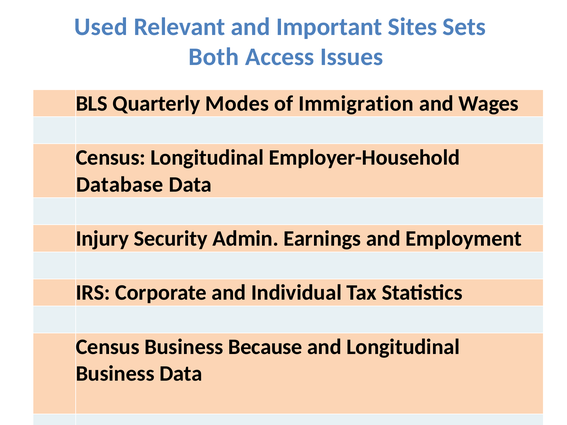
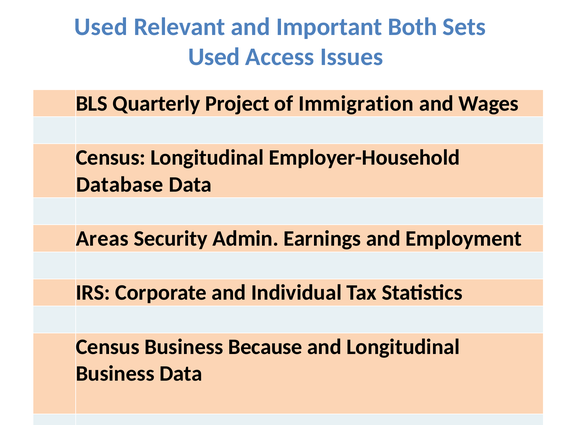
Sites: Sites -> Both (413, 27)
Both: Both -> Used (214, 57)
Modes: Modes -> Project (237, 104)
Injury: Injury -> Areas (102, 239)
